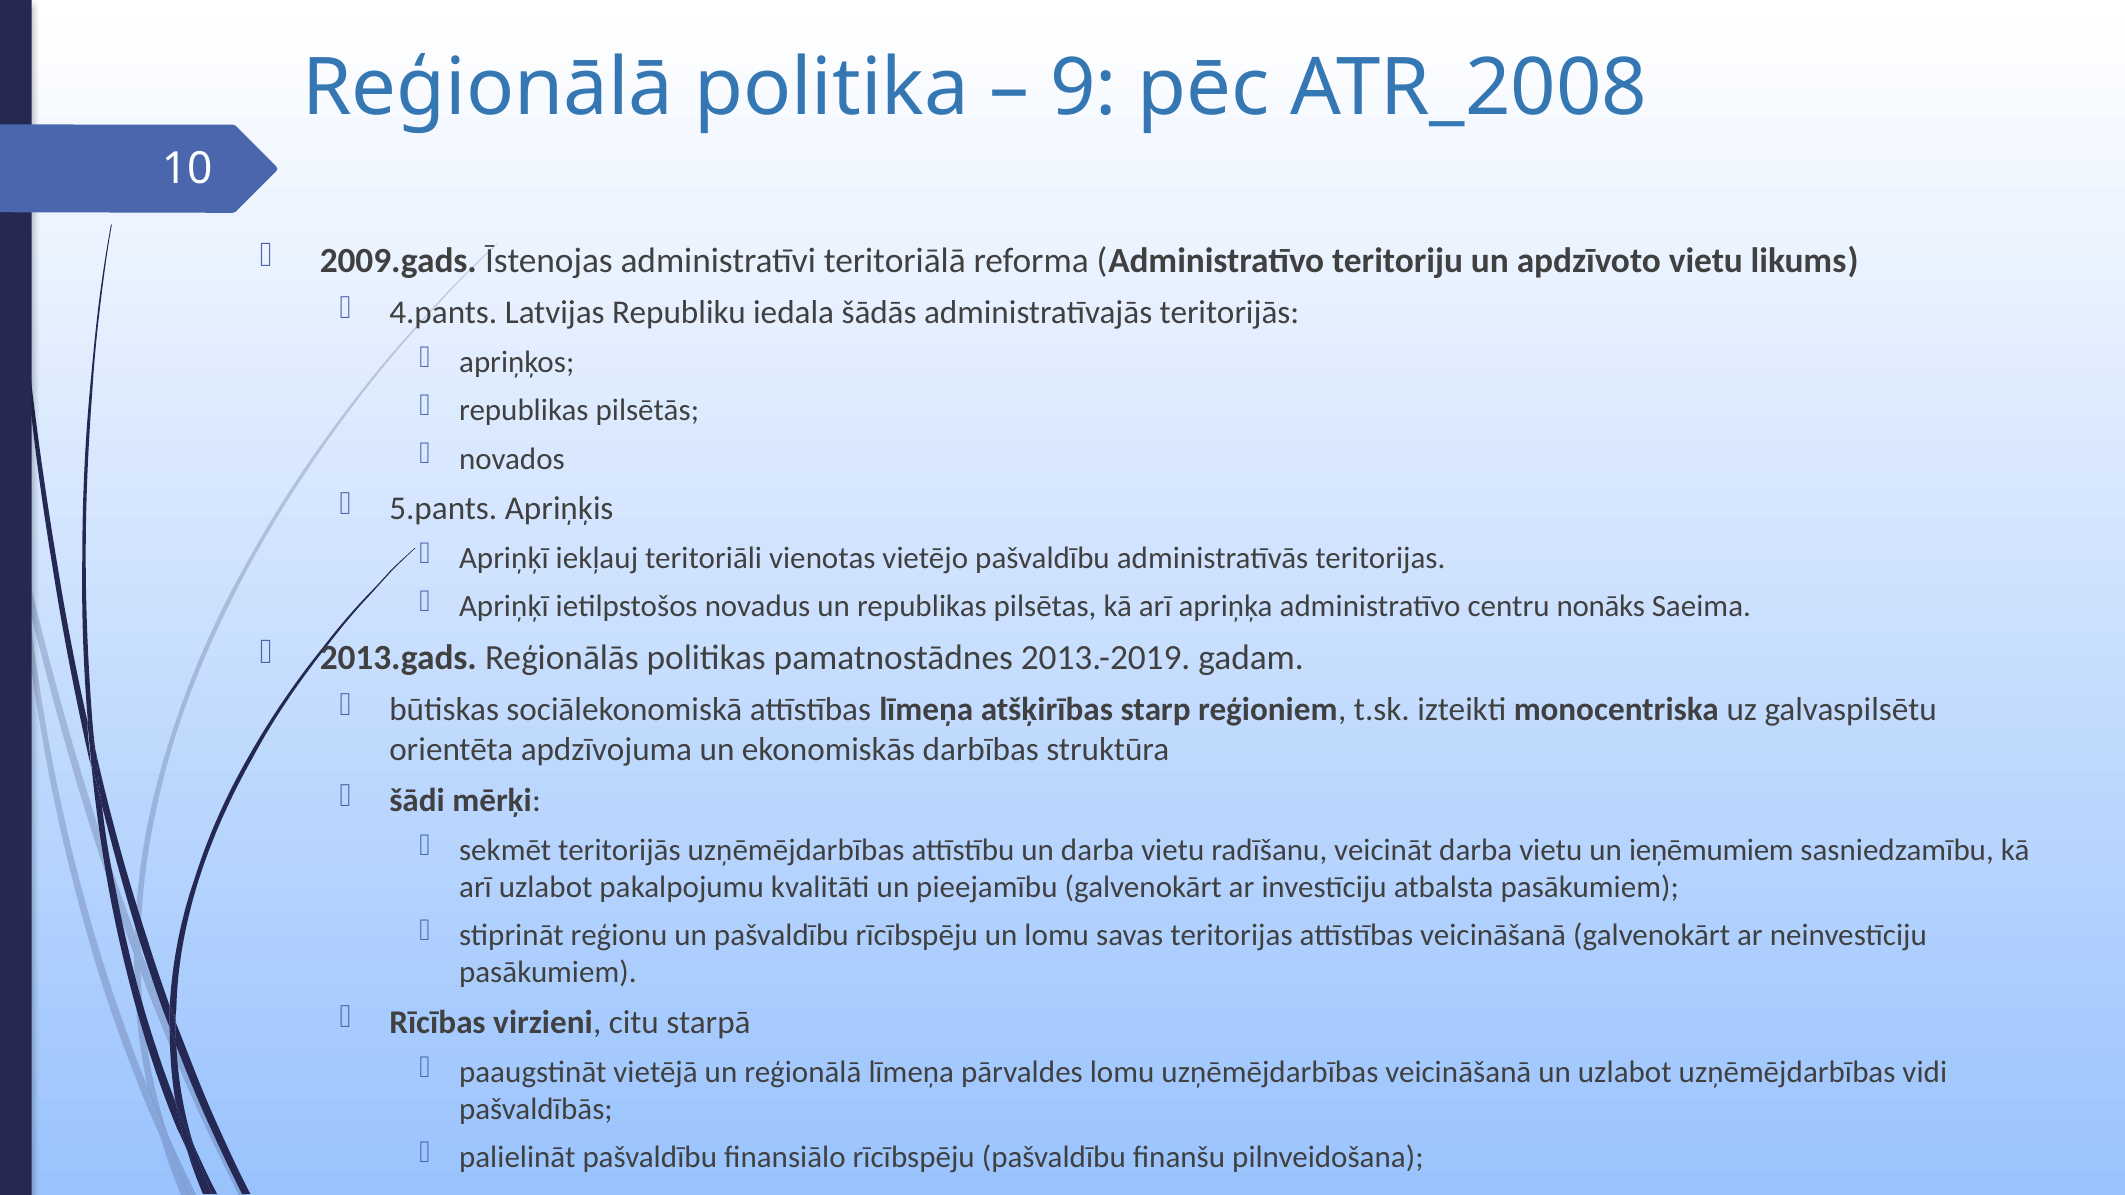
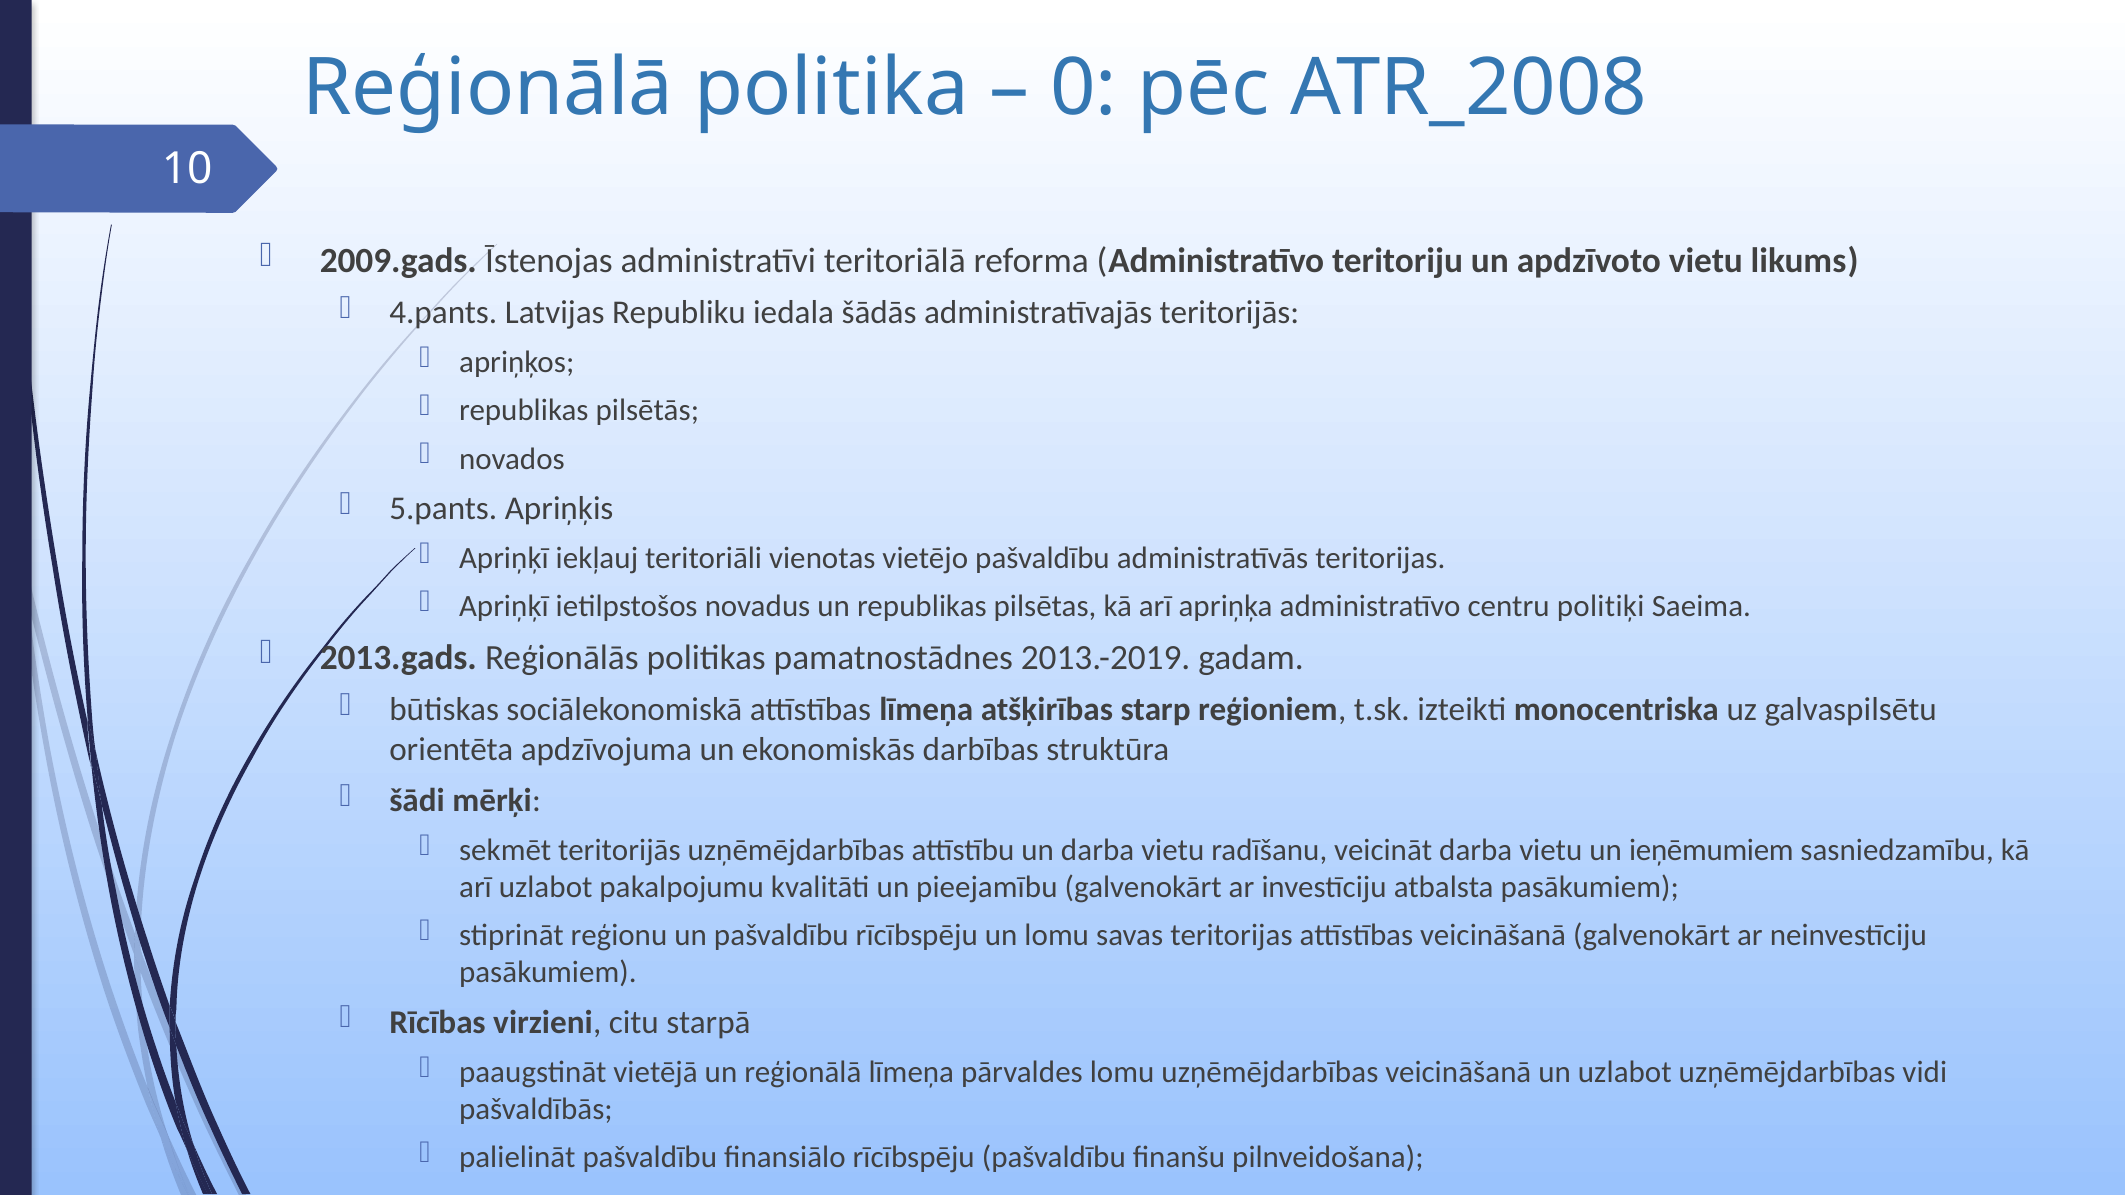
9: 9 -> 0 (1084, 88)
nonāks: nonāks -> politiķi (1601, 607)
